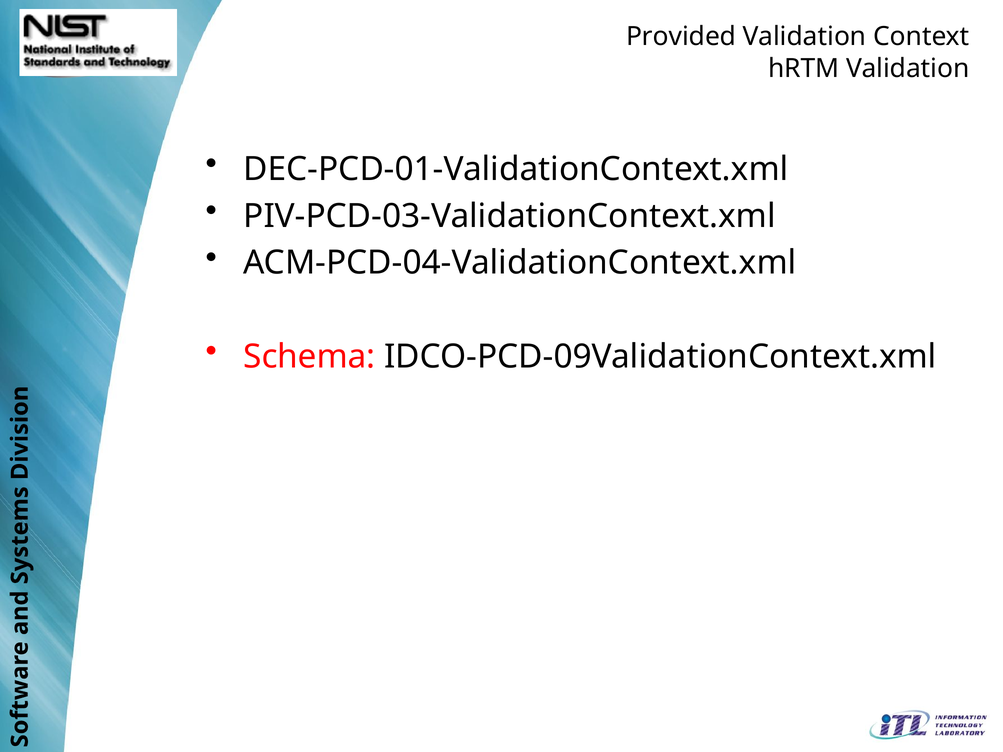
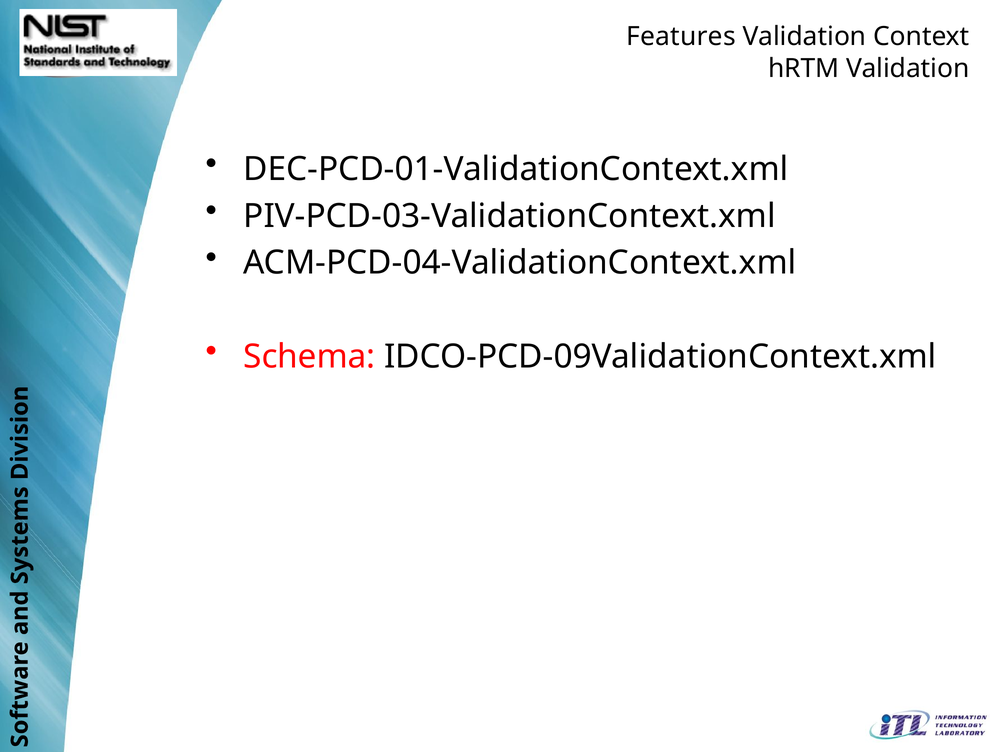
Provided: Provided -> Features (681, 37)
